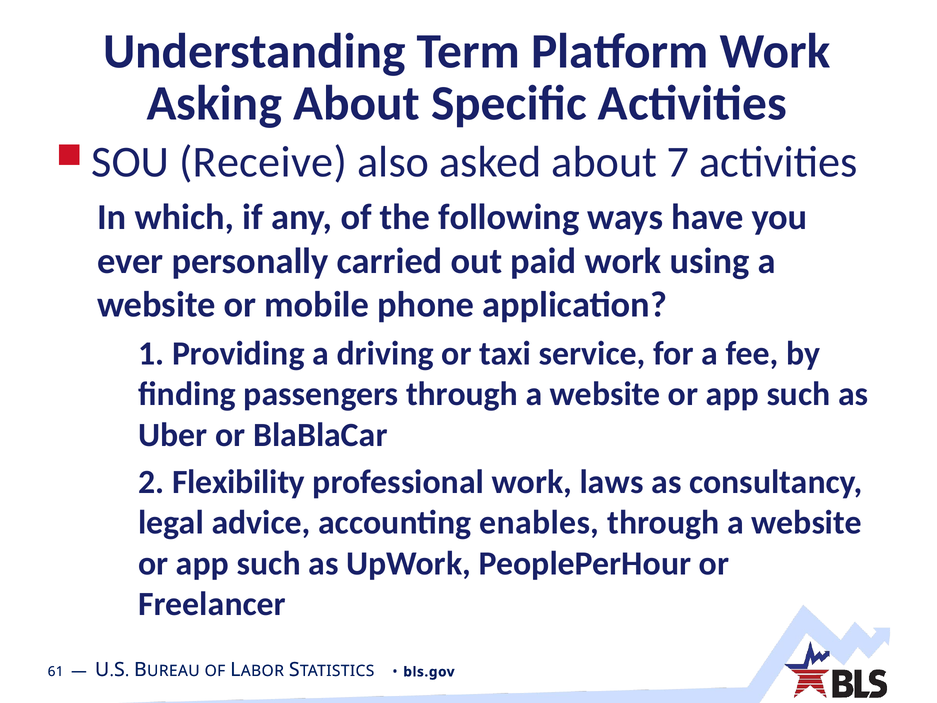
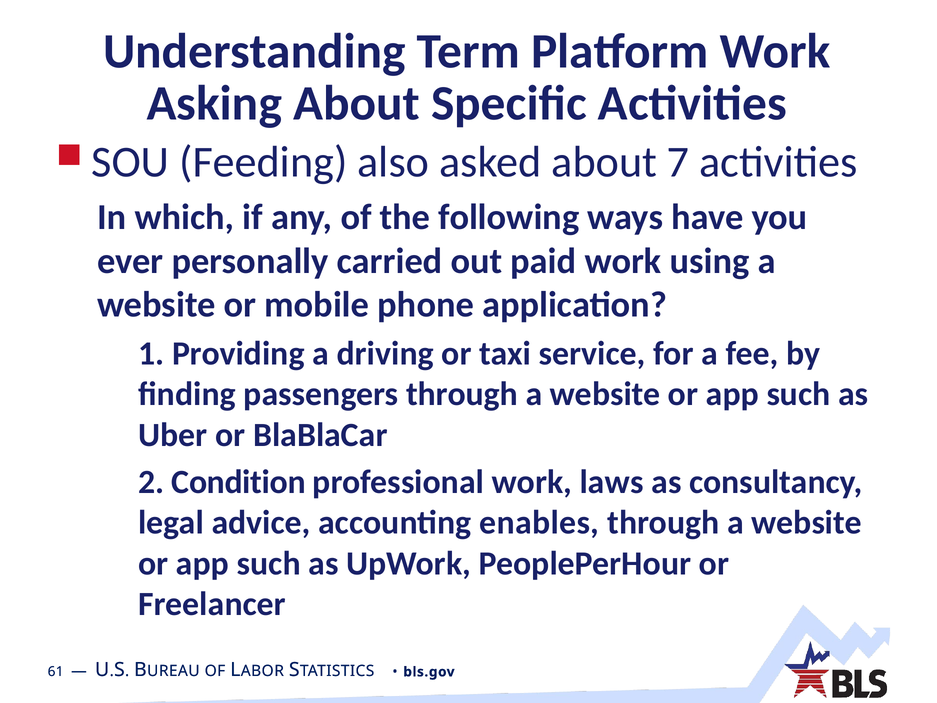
Receive: Receive -> Feeding (263, 162)
Flexibility: Flexibility -> Condition (239, 482)
